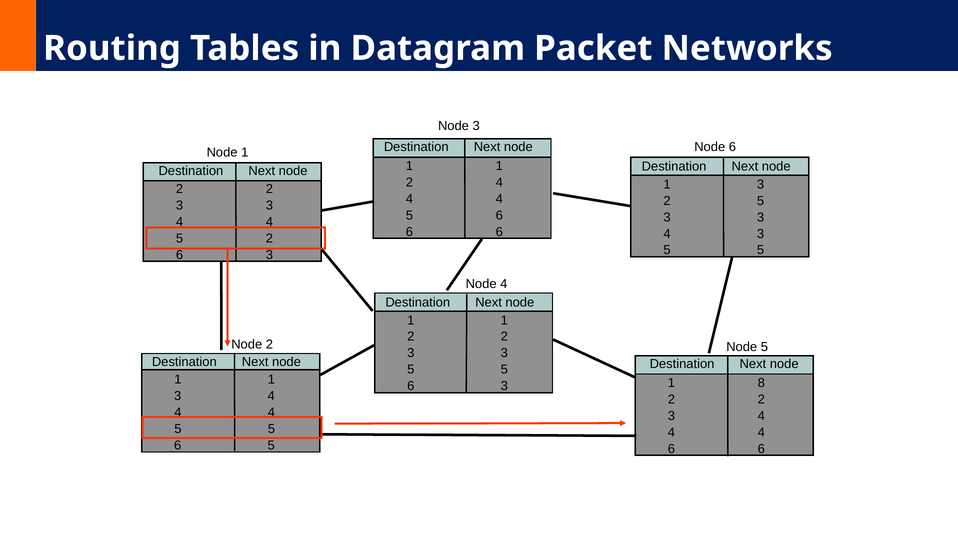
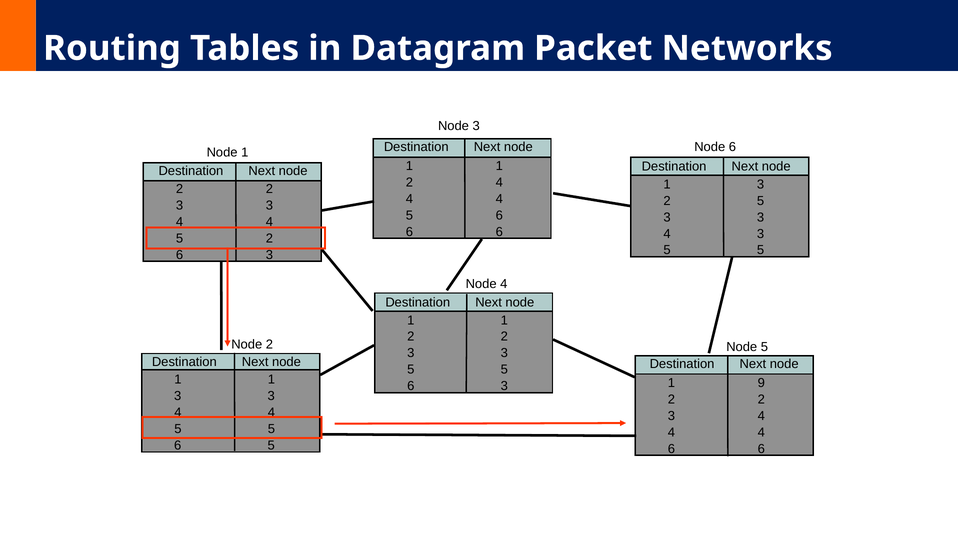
8: 8 -> 9 (761, 383)
4: 4 -> 3 (271, 396)
